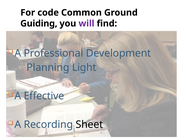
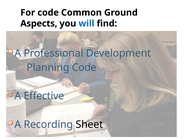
Guiding: Guiding -> Aspects (39, 23)
will colour: purple -> blue (86, 23)
Planning Light: Light -> Code (84, 67)
